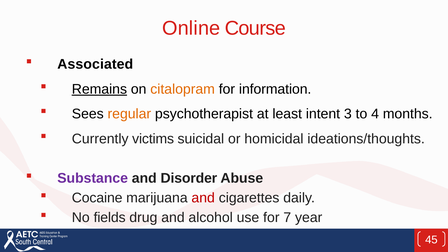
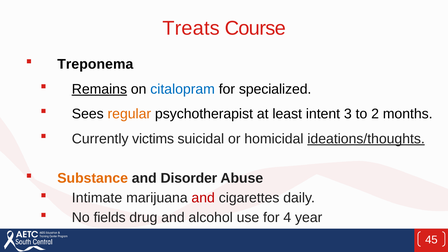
Online: Online -> Treats (191, 28)
Associated: Associated -> Treponema (95, 64)
citalopram colour: orange -> blue (183, 89)
information: information -> specialized (275, 89)
4: 4 -> 2 (375, 114)
ideations/thoughts underline: none -> present (366, 139)
Substance colour: purple -> orange (93, 178)
Cocaine: Cocaine -> Intimate (97, 198)
7: 7 -> 4 (287, 218)
